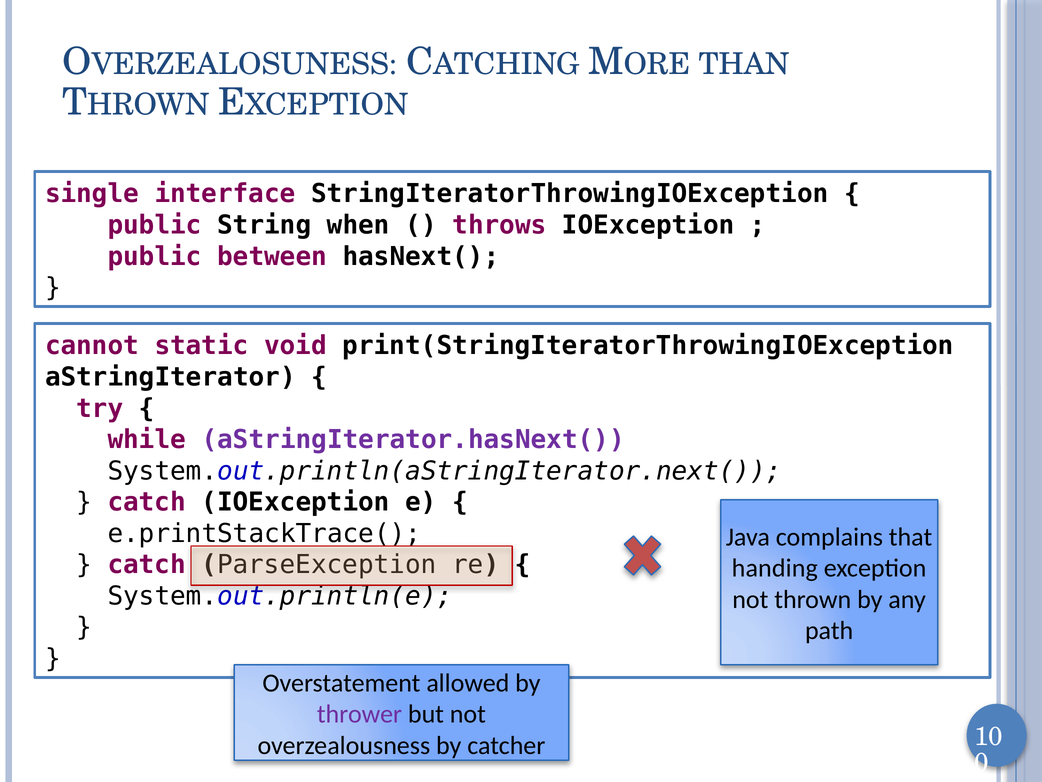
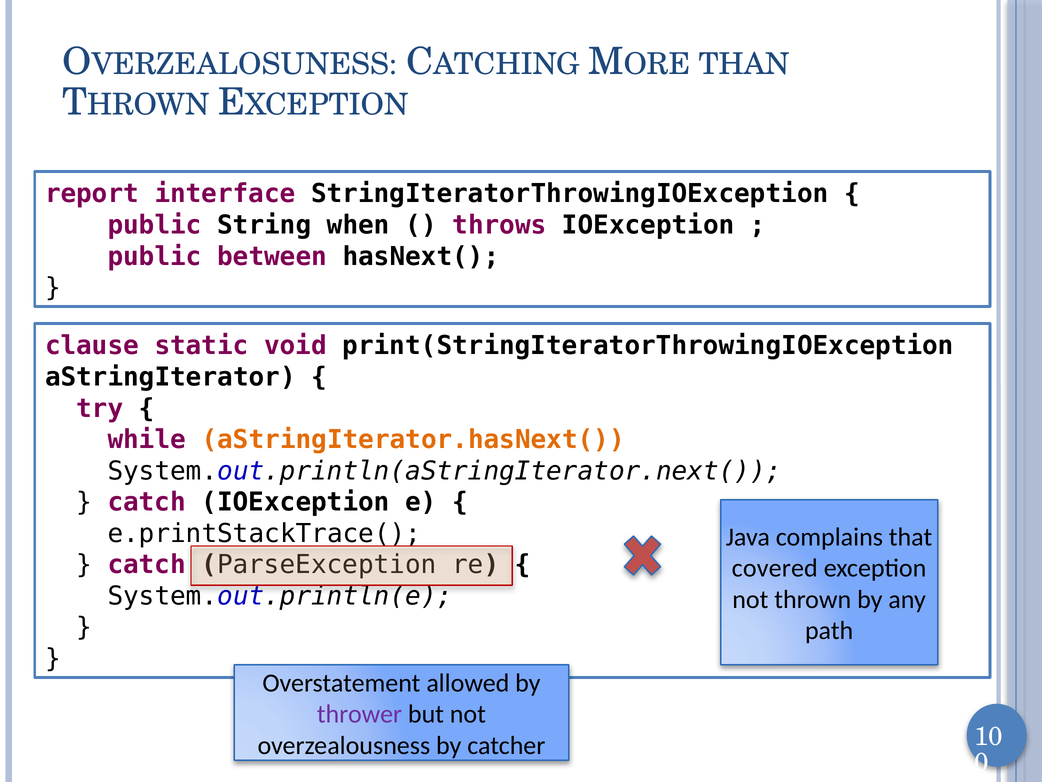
single: single -> report (92, 194)
cannot: cannot -> clause (92, 346)
aStringIterator.hasNext( colour: purple -> orange (413, 439)
handing: handing -> covered (775, 568)
